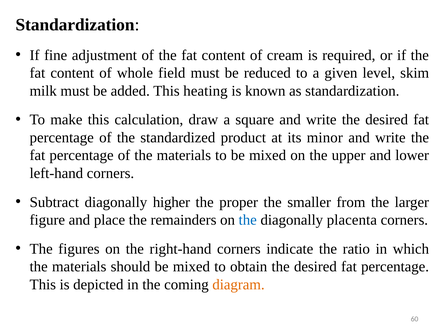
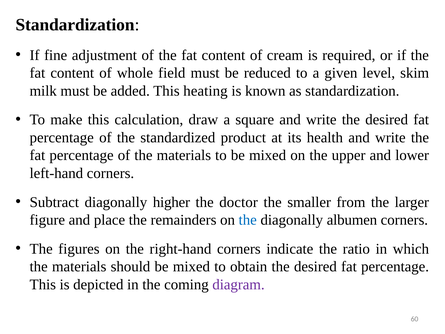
minor: minor -> health (325, 137)
proper: proper -> doctor (239, 202)
placenta: placenta -> albumen (352, 220)
diagram colour: orange -> purple (239, 284)
